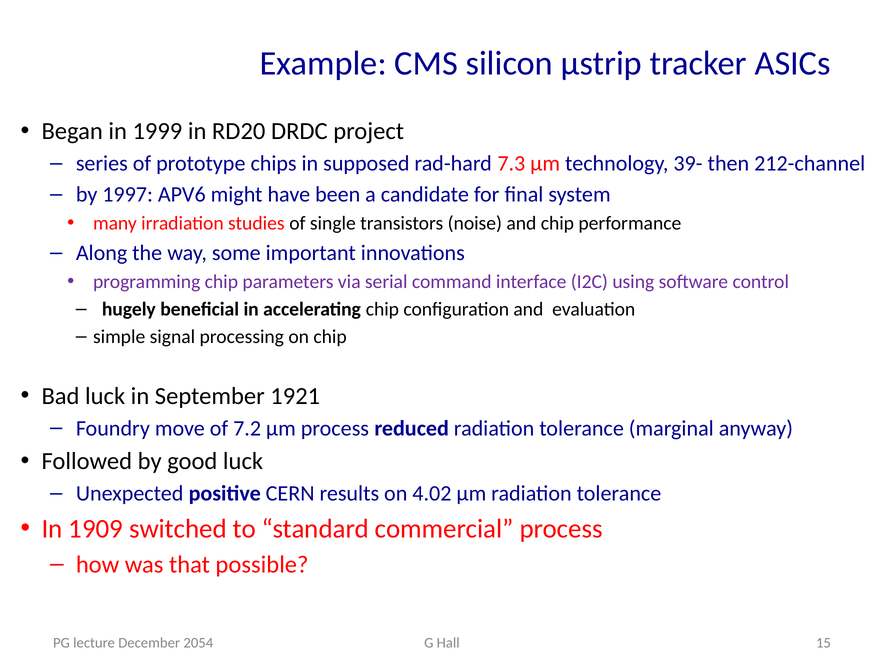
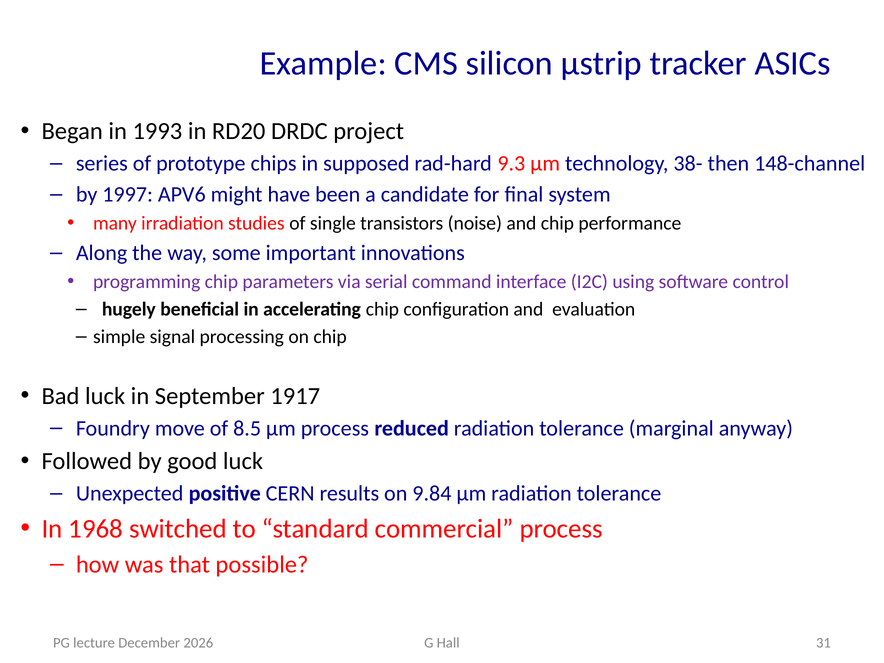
1999: 1999 -> 1993 (157, 131)
7.3: 7.3 -> 9.3 (511, 164)
39-: 39- -> 38- (688, 164)
212-channel: 212-channel -> 148-channel (810, 164)
1921: 1921 -> 1917 (295, 396)
7.2: 7.2 -> 8.5 (247, 428)
4.02: 4.02 -> 9.84 (432, 494)
1909: 1909 -> 1968 (96, 529)
15: 15 -> 31 (823, 643)
2054: 2054 -> 2026 (198, 643)
